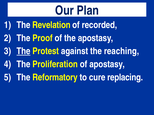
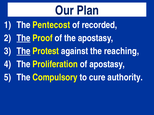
Revelation: Revelation -> Pentecost (51, 25)
The underline: none -> present (23, 38)
Reformatory: Reformatory -> Compulsory (55, 78)
replacing: replacing -> authority (125, 78)
